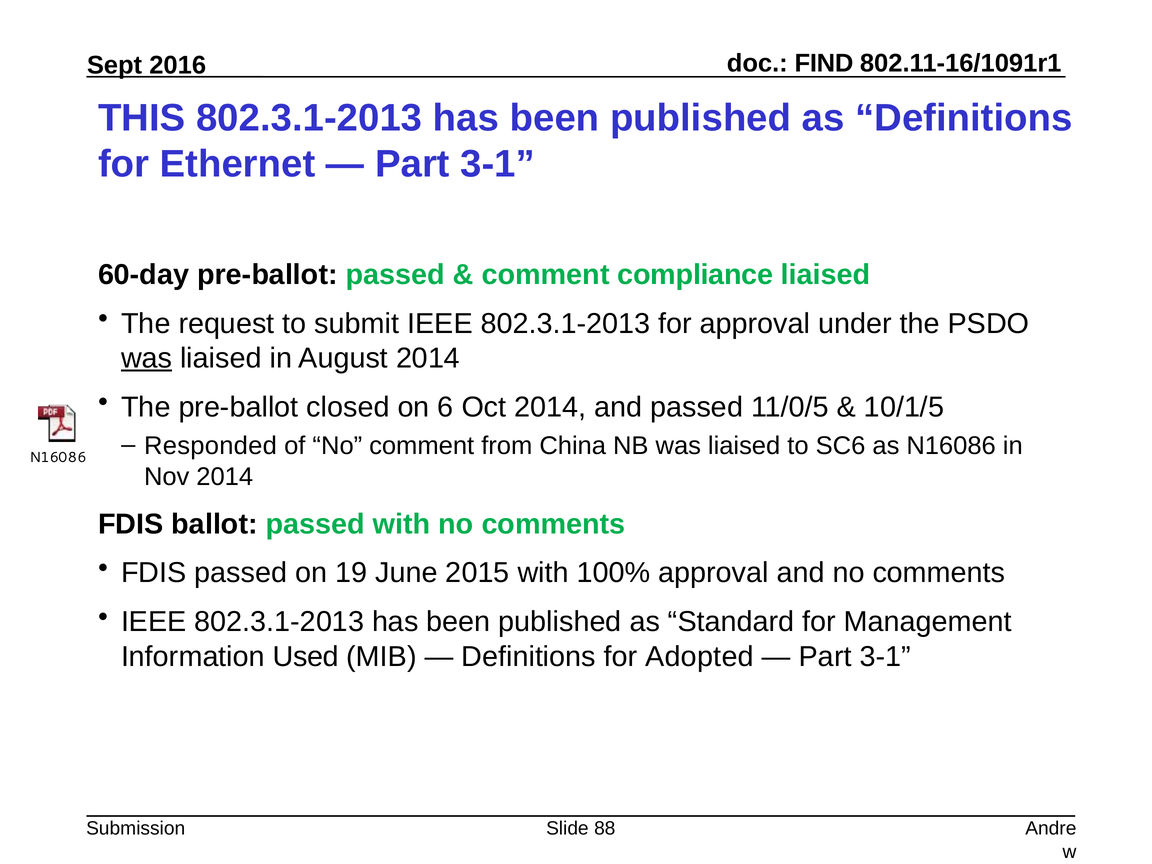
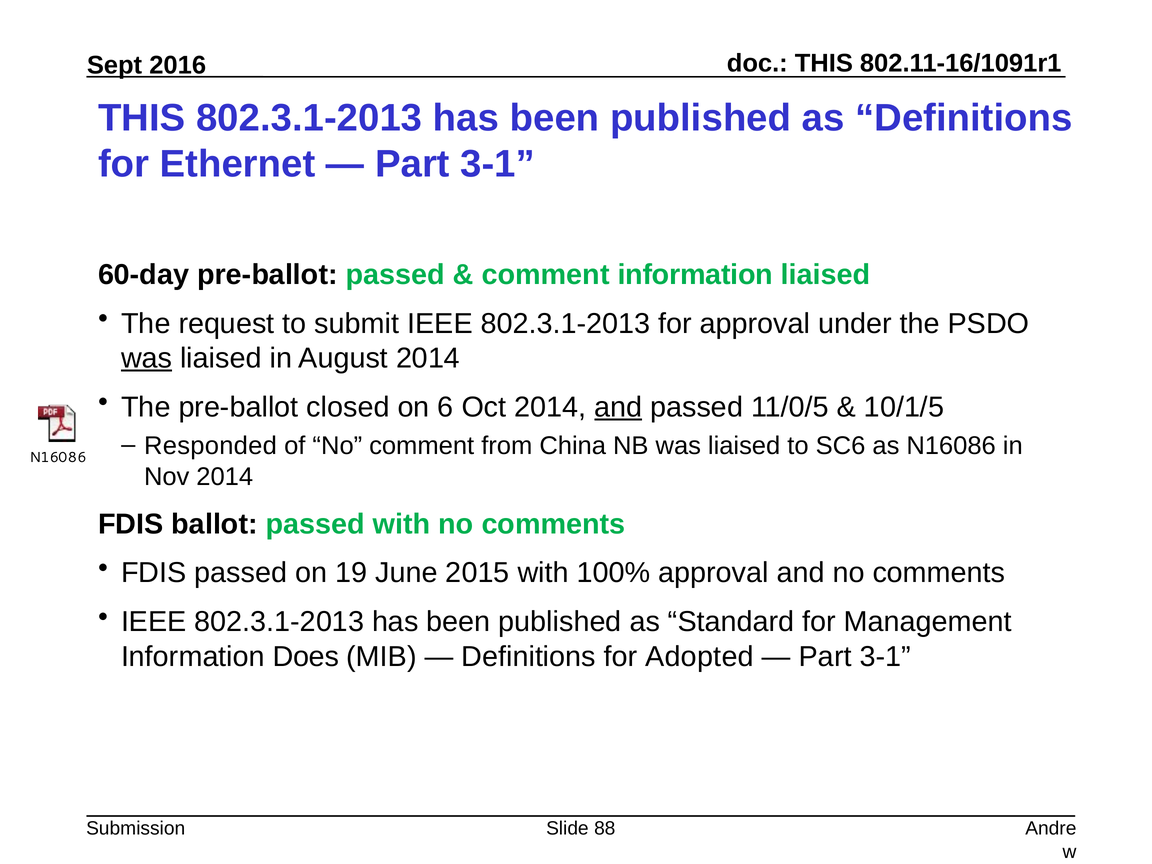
FIND: FIND -> THIS (824, 63)
comment compliance: compliance -> information (695, 275)
and underline: none -> present (618, 407)
Used: Used -> Does (306, 657)
